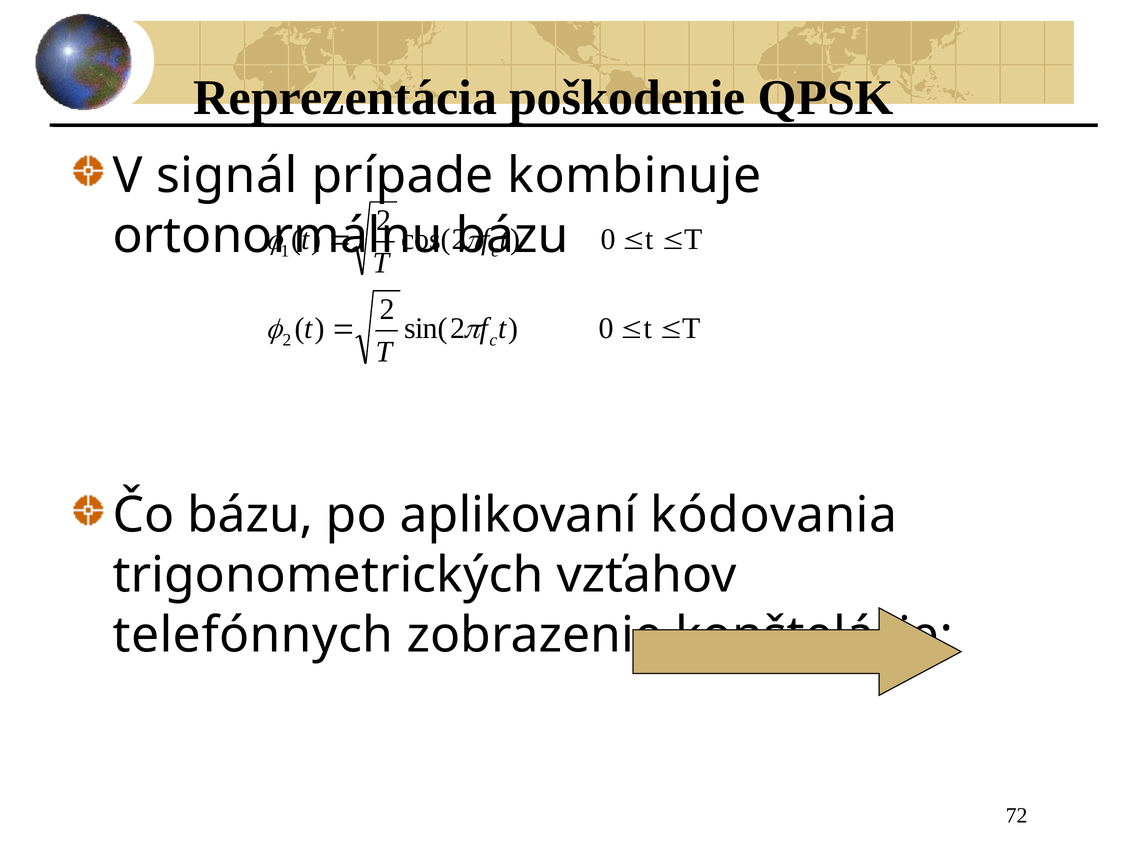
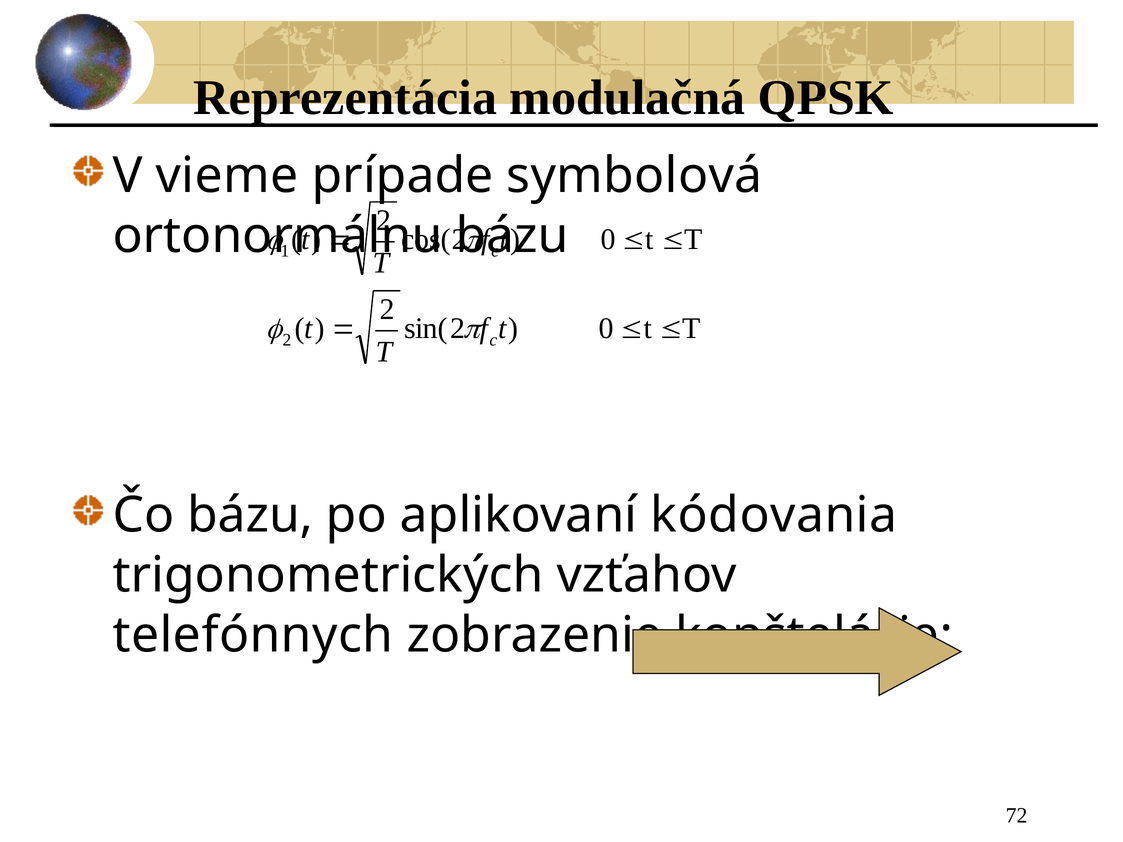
poškodenie: poškodenie -> modulačná (627, 98)
signál: signál -> vieme (227, 176)
kombinuje: kombinuje -> symbolová (634, 176)
